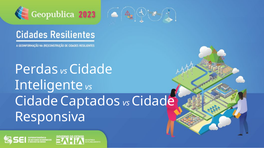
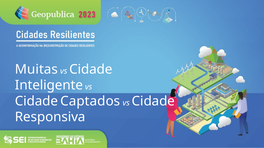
Perdas: Perdas -> Muitas (36, 70)
